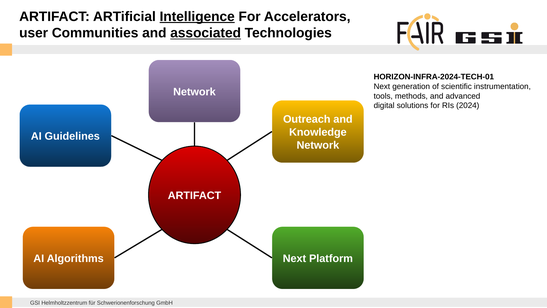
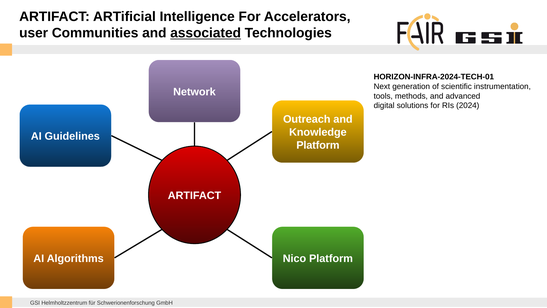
Intelligence underline: present -> none (197, 17)
Network: Network -> Platform (318, 145)
Algorithms Next: Next -> Nico (294, 258)
